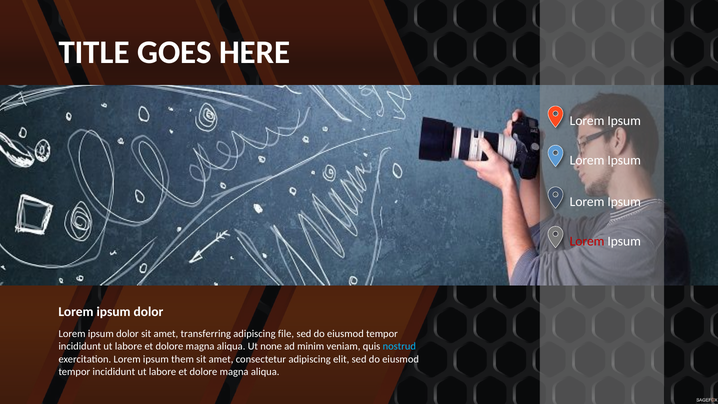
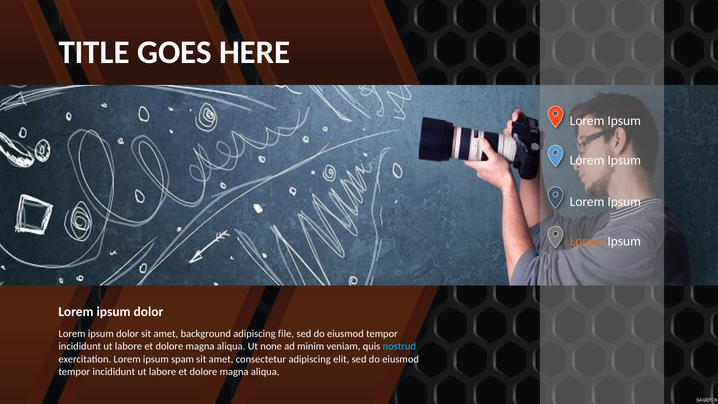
Lorem colour: red -> orange (587, 241)
transferring: transferring -> background (206, 334)
them: them -> spam (183, 359)
